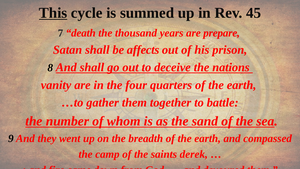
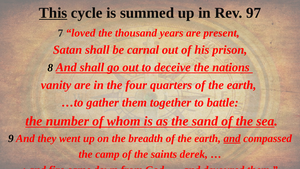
45: 45 -> 97 (254, 13)
death: death -> loved (81, 33)
prepare: prepare -> present (221, 33)
affects: affects -> carnal (143, 50)
and underline: none -> present (232, 138)
